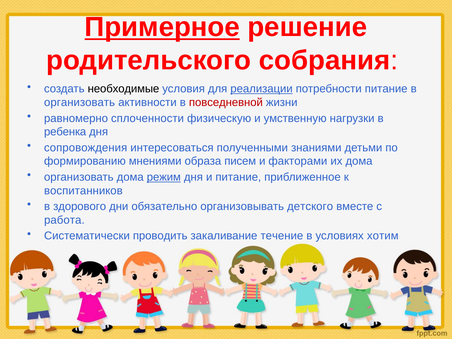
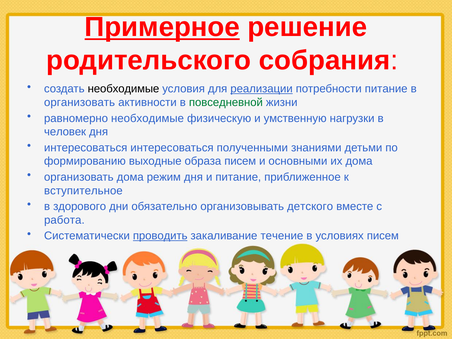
повседневной colour: red -> green (226, 102)
равномерно сплоченности: сплоченности -> необходимые (147, 118)
ребенка: ребенка -> человек (65, 132)
сопровождения: сопровождения -> интересоваться (86, 148)
мнениями: мнениями -> выходные (155, 161)
факторами: факторами -> основными (298, 161)
режим underline: present -> none (164, 177)
воспитанников: воспитанников -> вступительное (83, 191)
проводить underline: none -> present (160, 236)
условиях хотим: хотим -> писем (383, 236)
